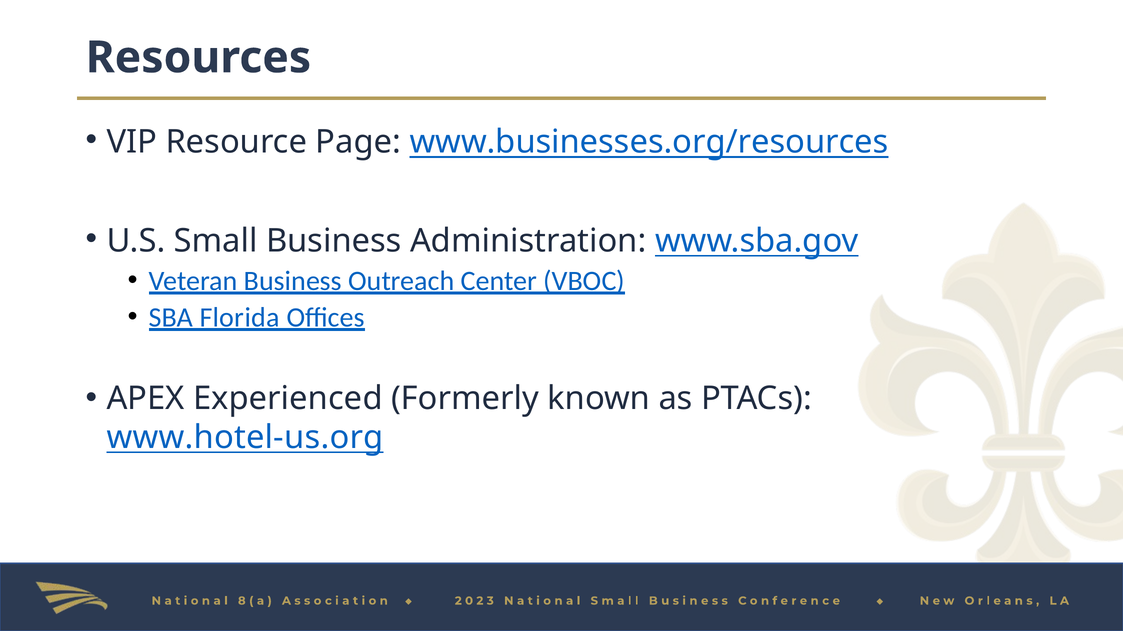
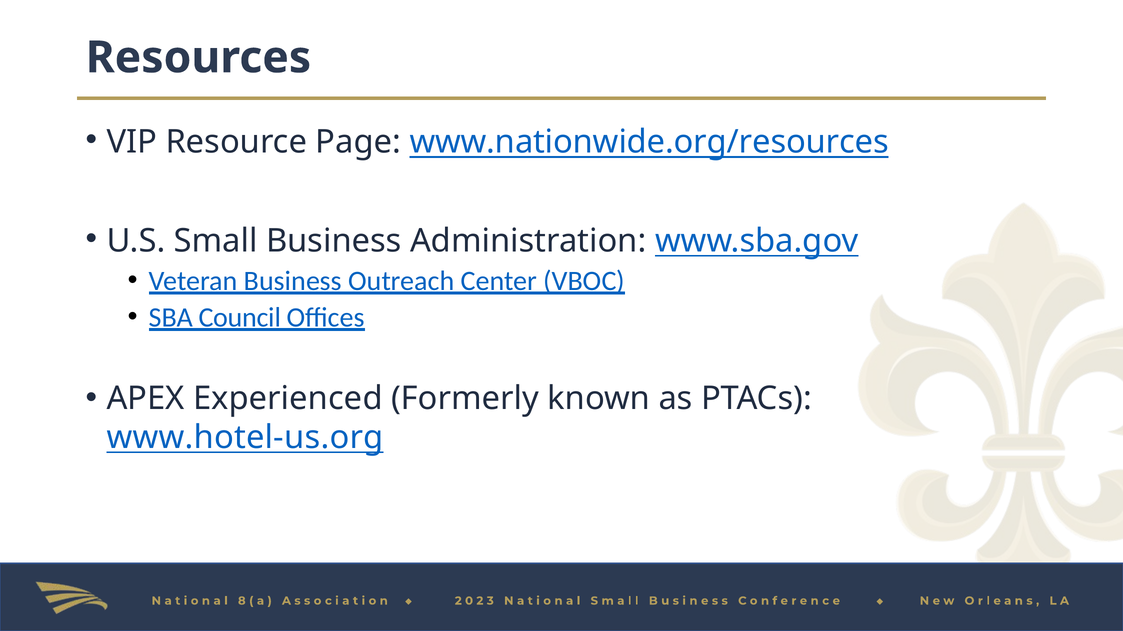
www.businesses.org/resources: www.businesses.org/resources -> www.nationwide.org/resources (649, 142)
Florida: Florida -> Council (240, 318)
